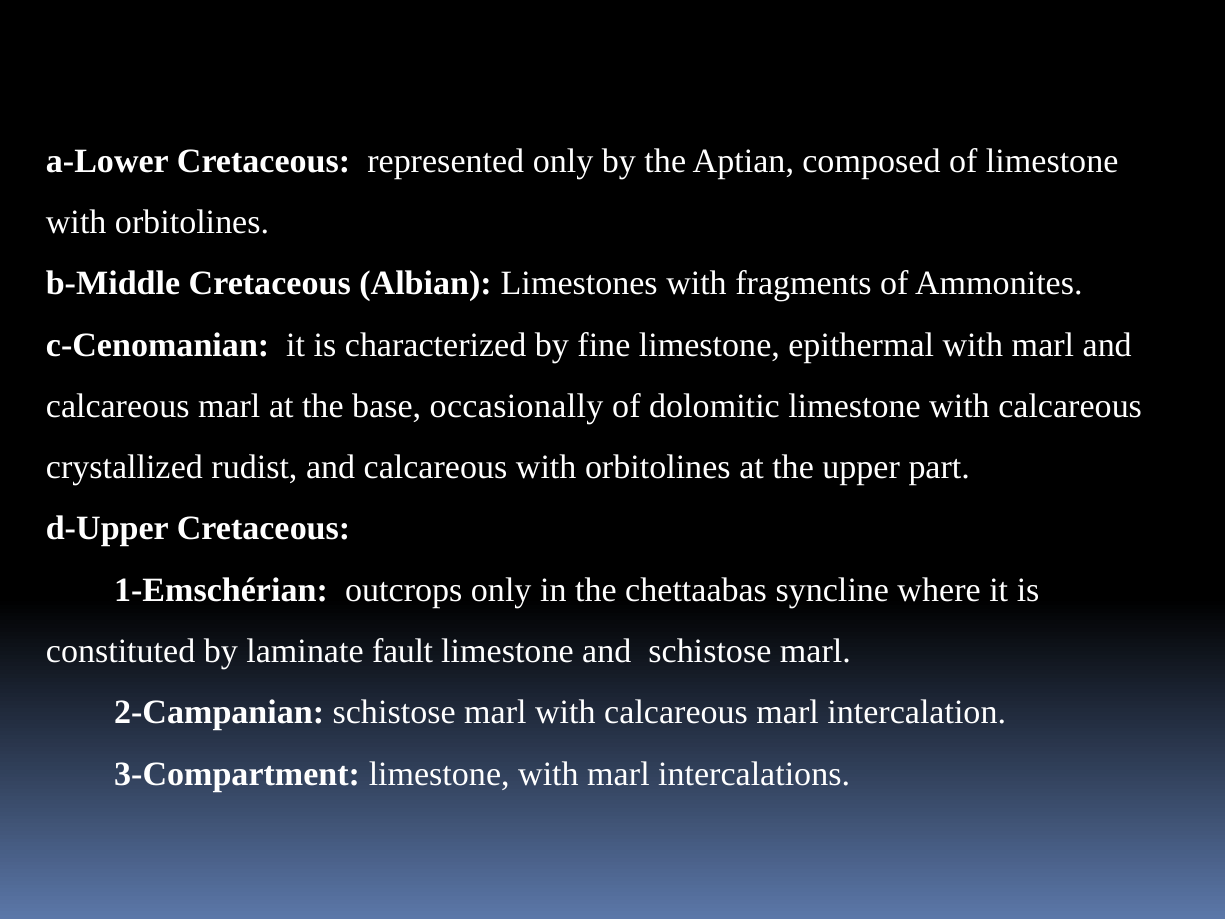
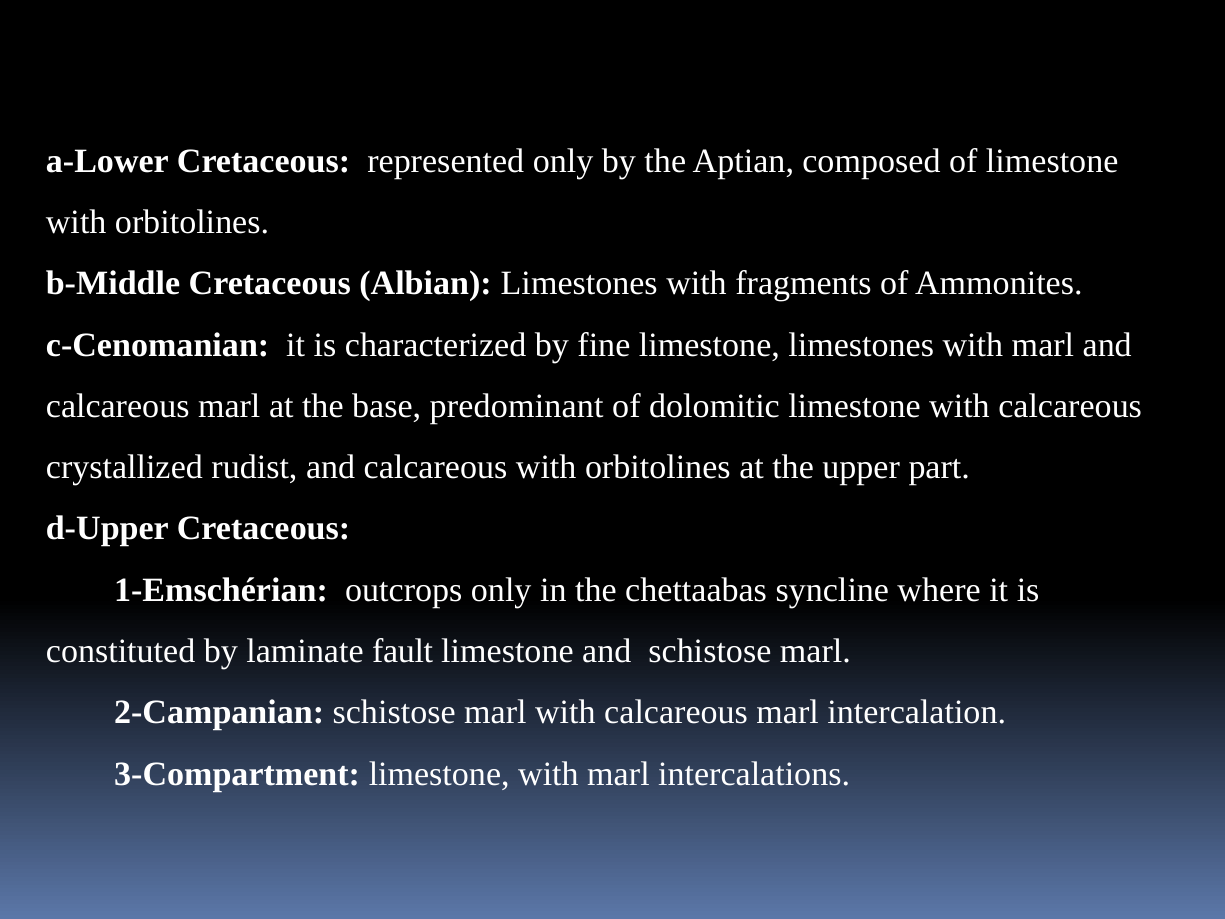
limestone epithermal: epithermal -> limestones (861, 345)
occasionally: occasionally -> predominant (517, 406)
